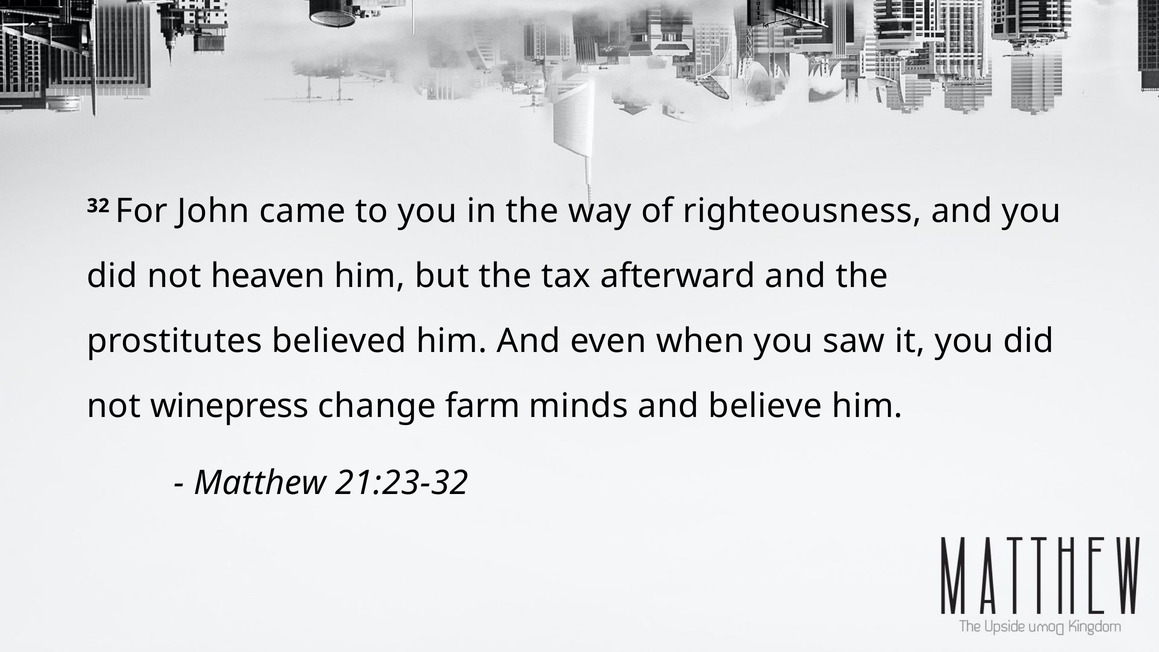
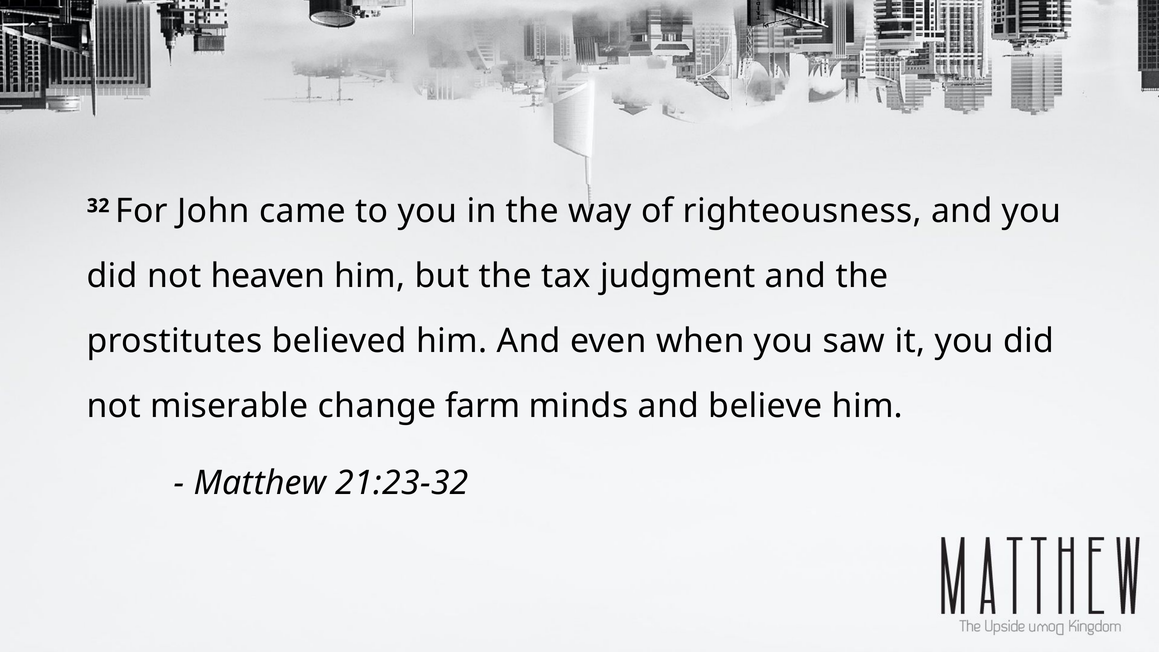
afterward: afterward -> judgment (678, 276)
winepress: winepress -> miserable (229, 406)
